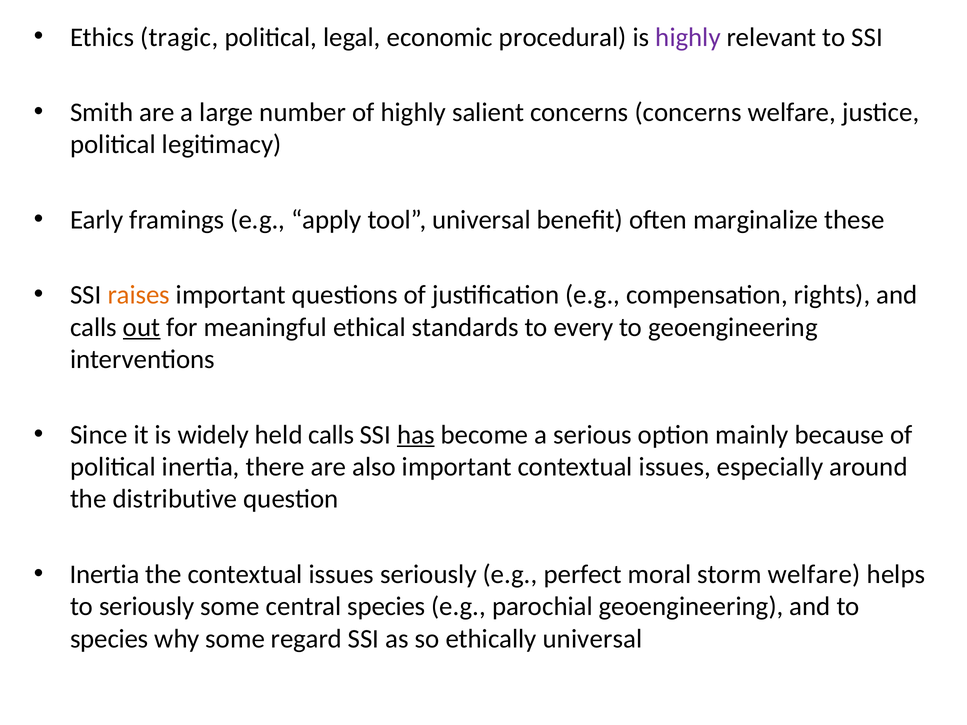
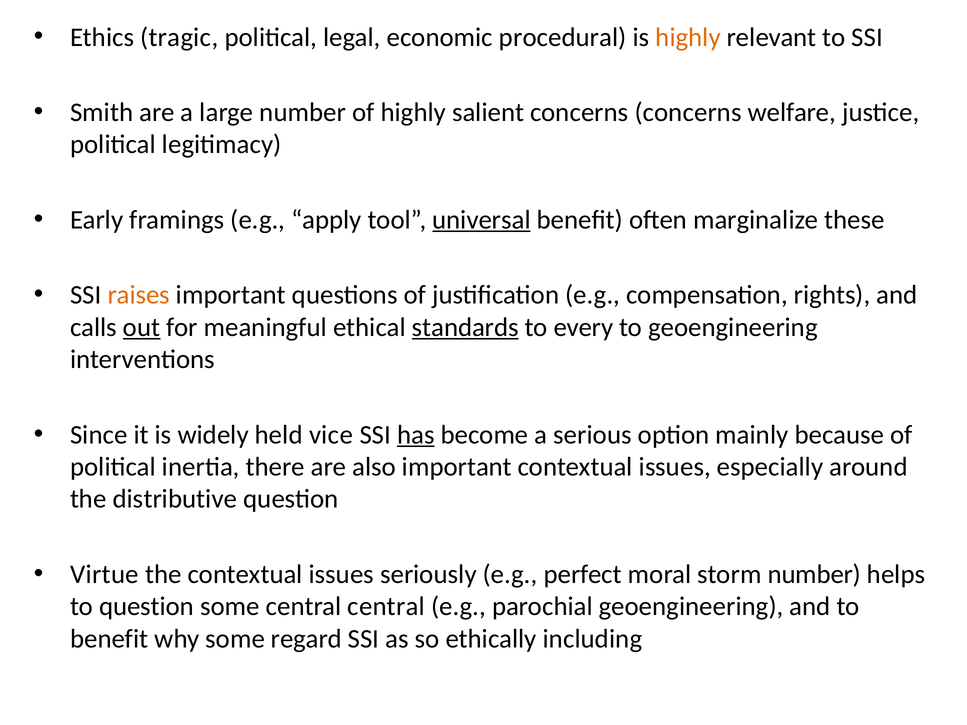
highly colour: purple -> orange (688, 37)
universal underline: none -> present (482, 220)
standards underline: none -> present (465, 327)
held calls: calls -> vice (331, 435)
Inertia: Inertia -> Virtue (104, 575)
storm welfare: welfare -> number (814, 575)
to seriously: seriously -> question (147, 607)
central species: species -> central (386, 607)
species: species -> benefit (109, 639)
ethically universal: universal -> including (592, 639)
